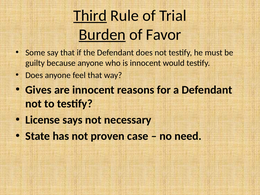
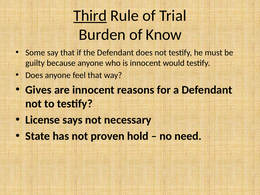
Burden underline: present -> none (102, 35)
Favor: Favor -> Know (164, 35)
case: case -> hold (138, 136)
